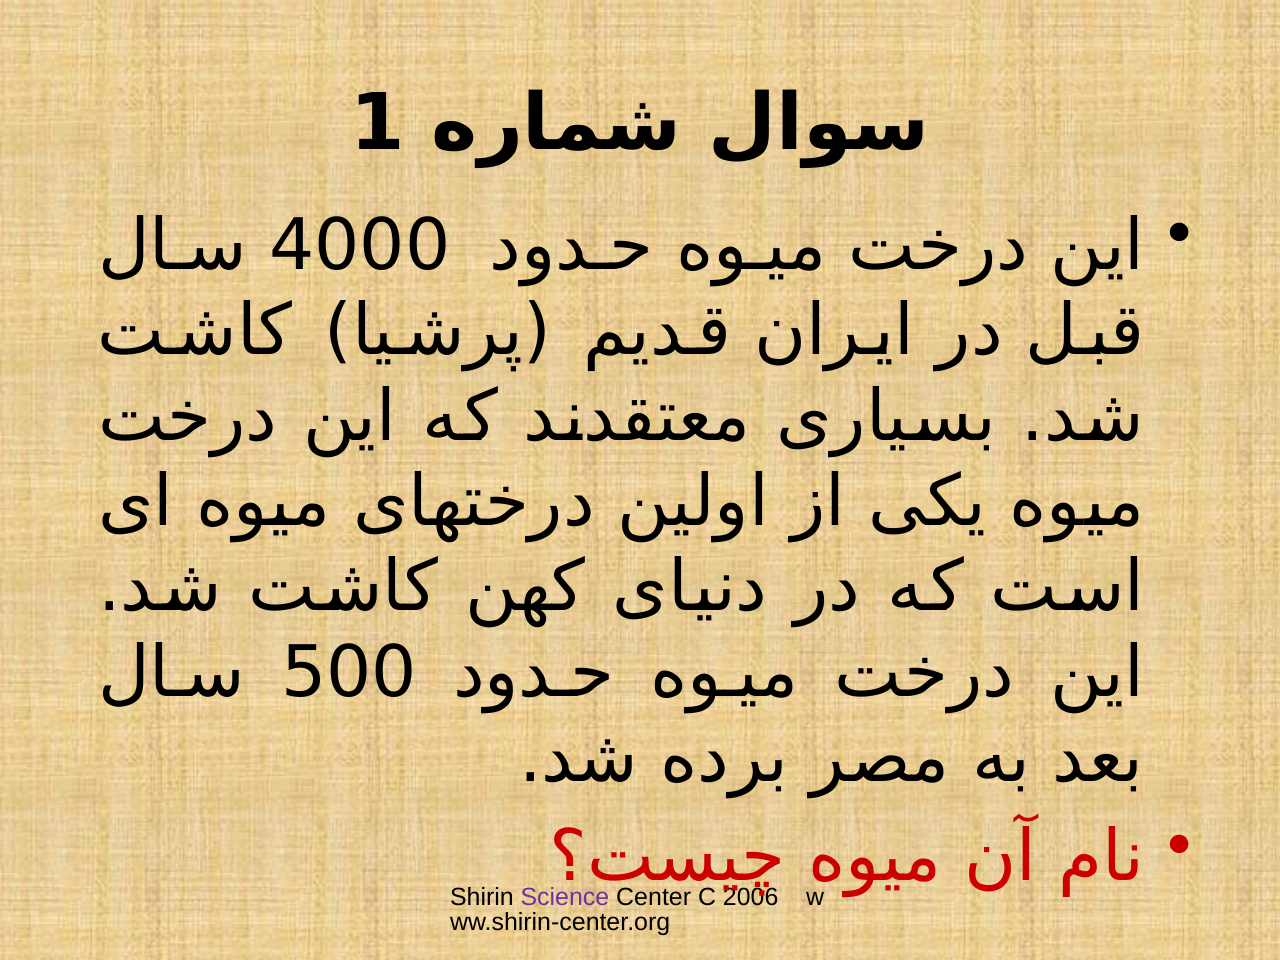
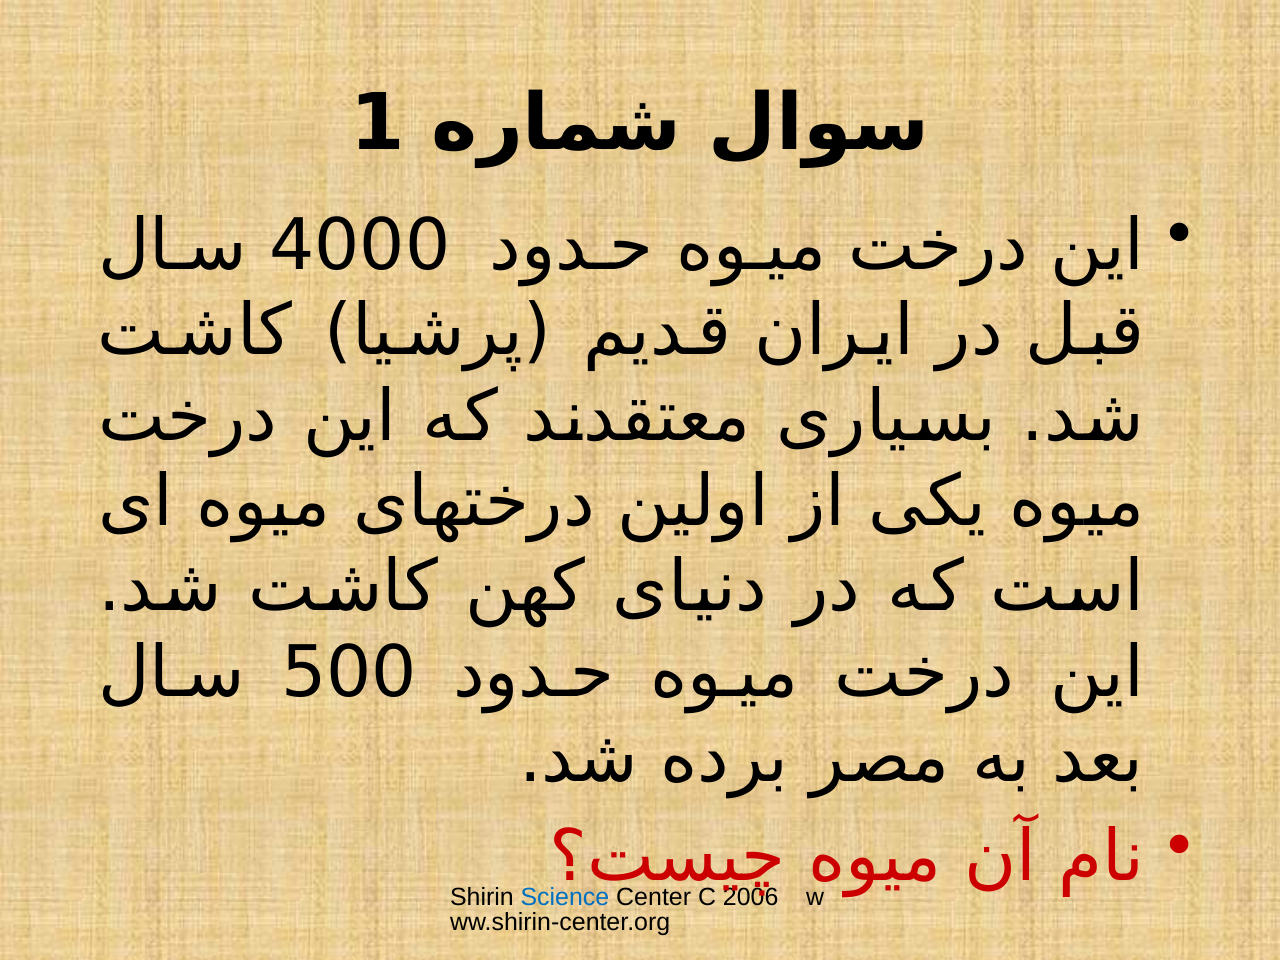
Science colour: purple -> blue (565, 897)
